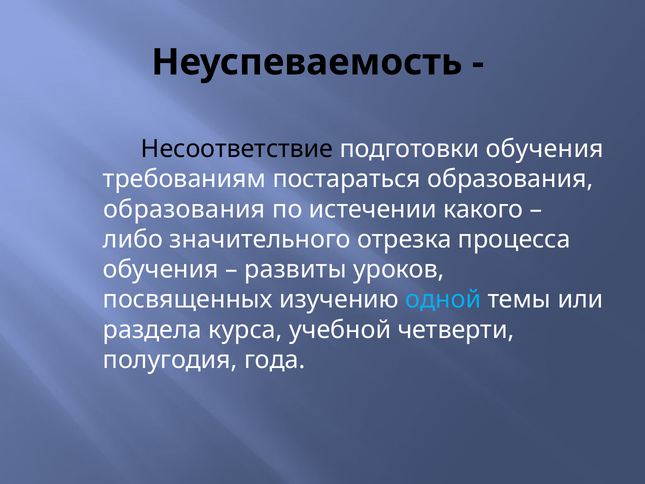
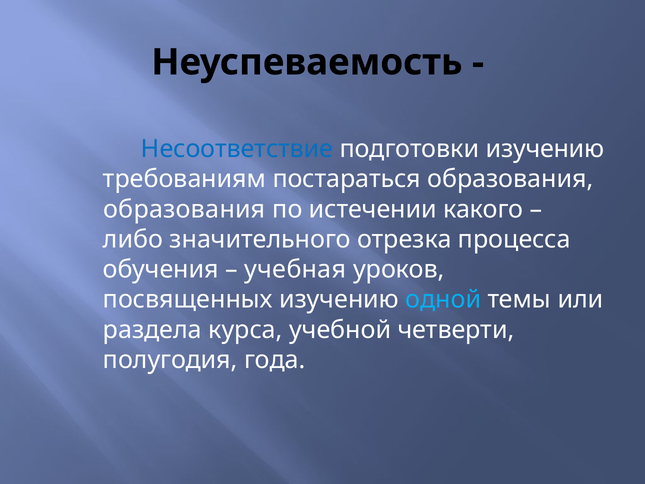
Несоответствие colour: black -> blue (237, 149)
подготовки обучения: обучения -> изучению (545, 149)
развиты: развиты -> учебная (295, 269)
